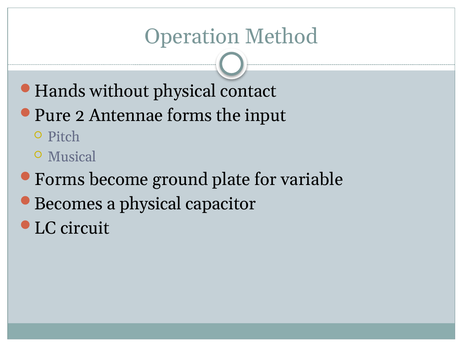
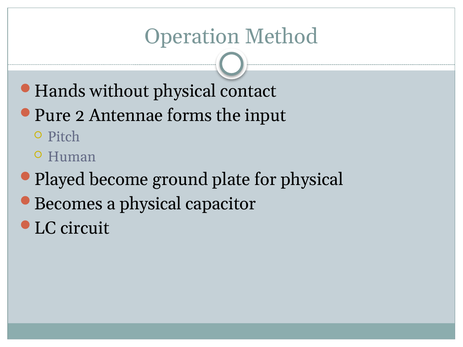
Musical: Musical -> Human (72, 157)
Forms: Forms -> Played (60, 180)
for variable: variable -> physical (312, 180)
